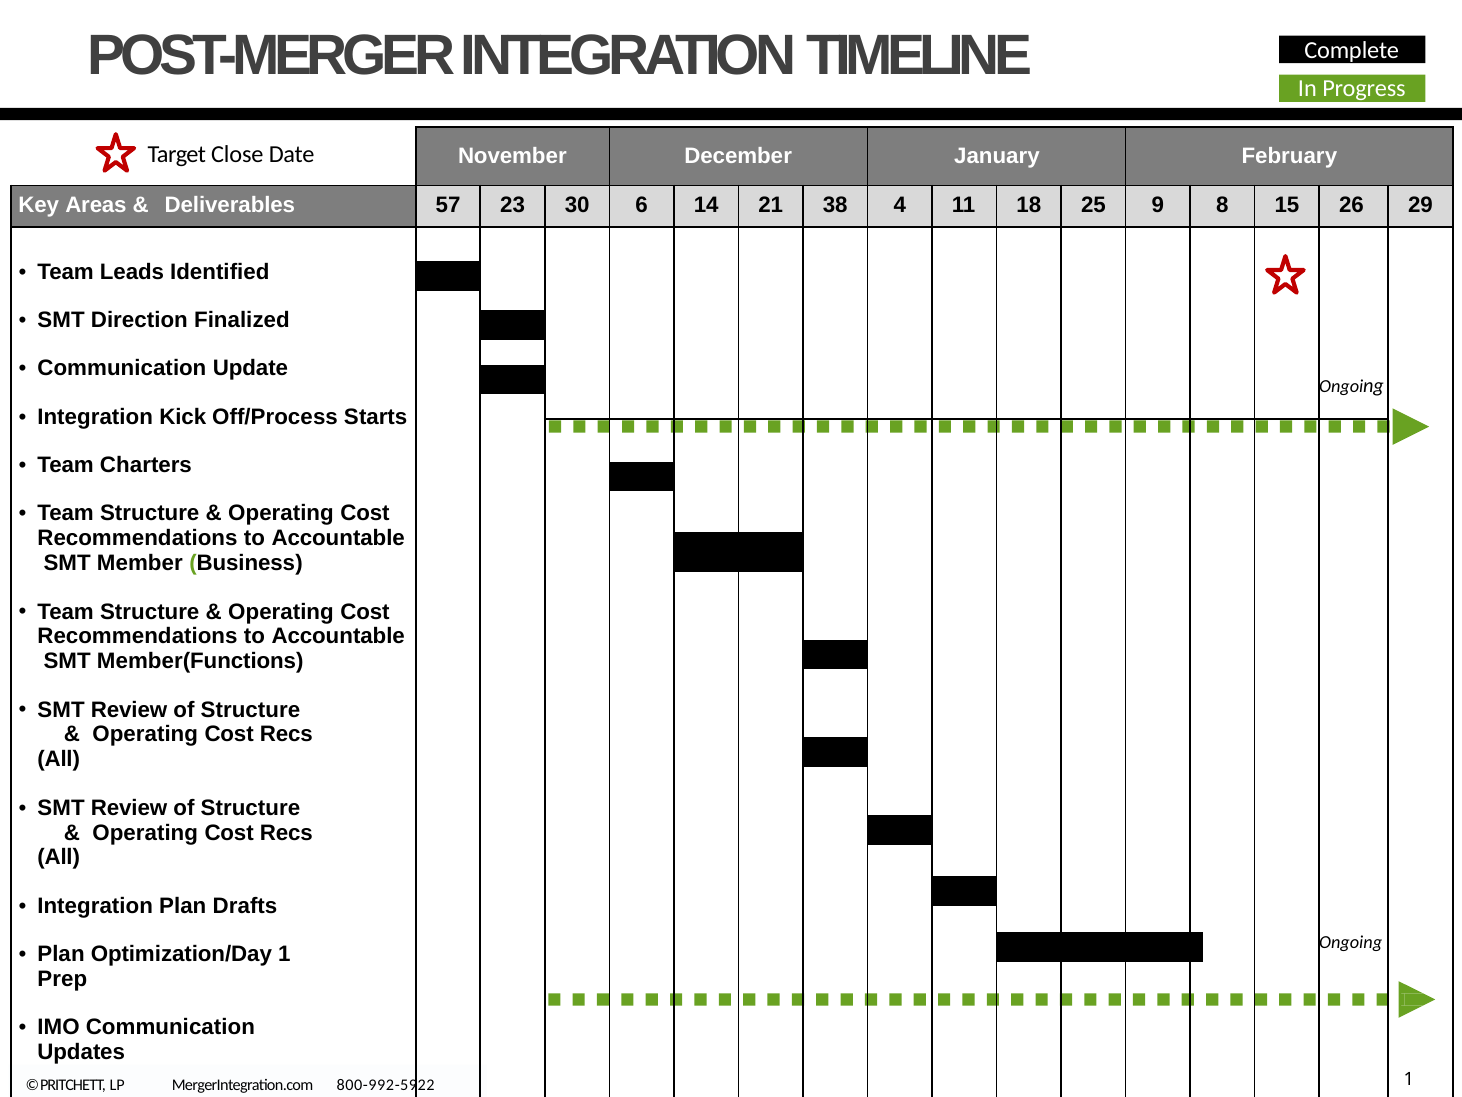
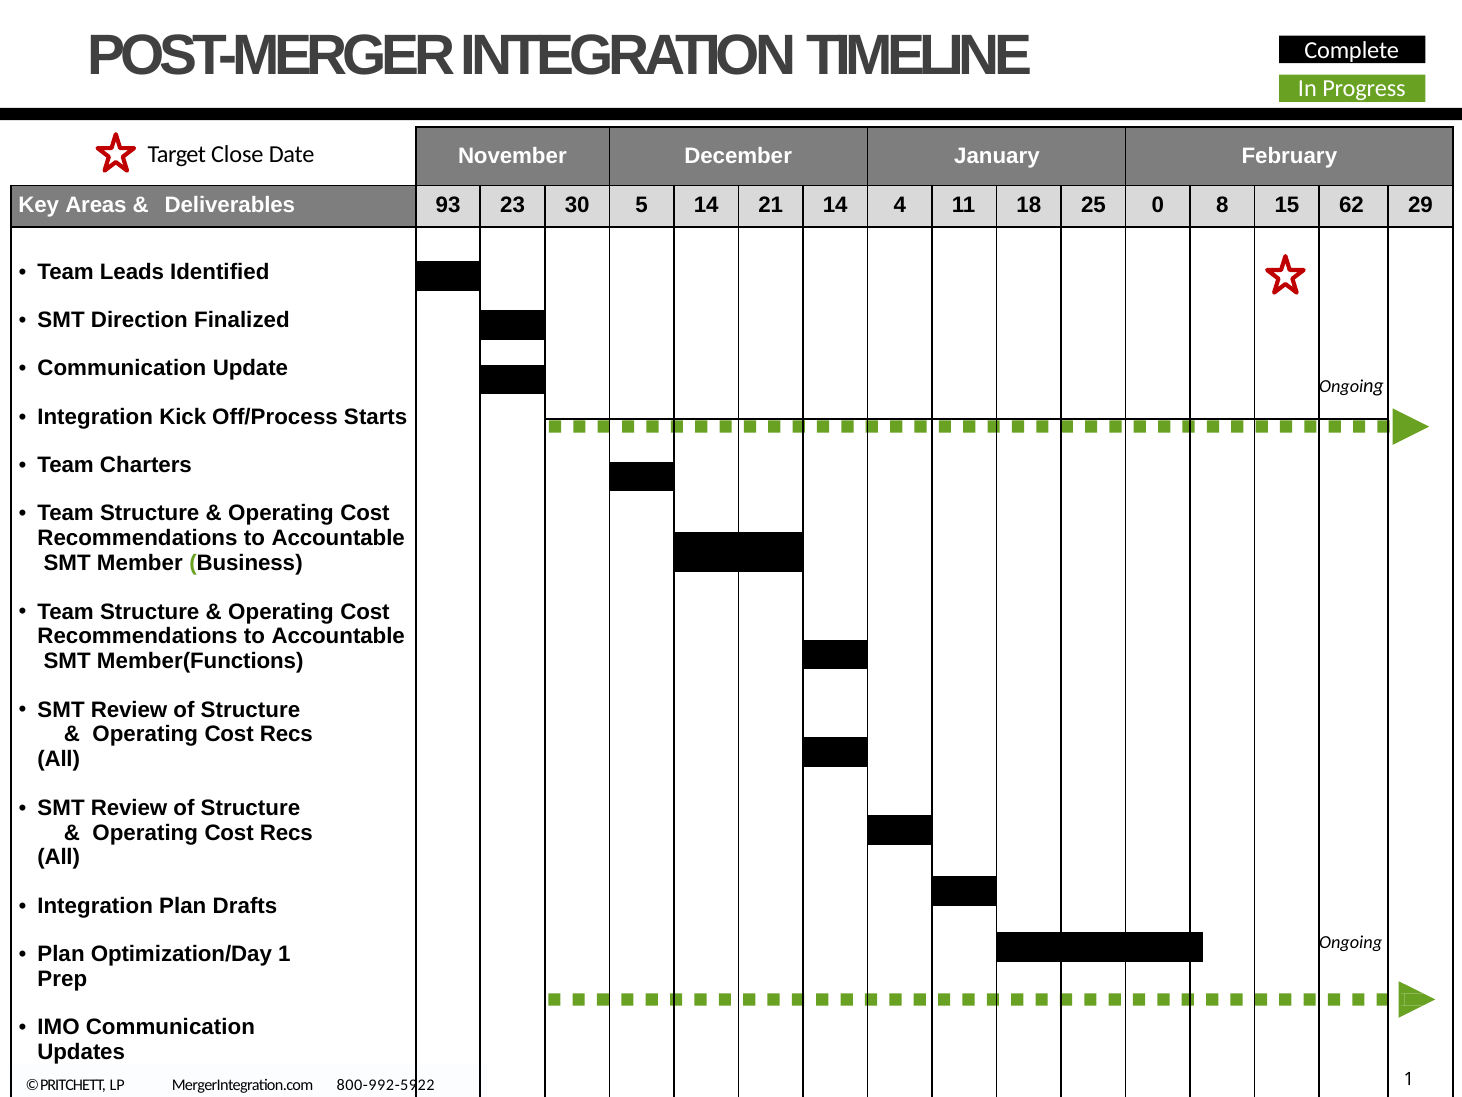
57: 57 -> 93 (448, 205)
6: 6 -> 5 (642, 205)
21 38: 38 -> 14 (835, 205)
9: 9 -> 0 (1158, 205)
26: 26 -> 62 (1351, 205)
